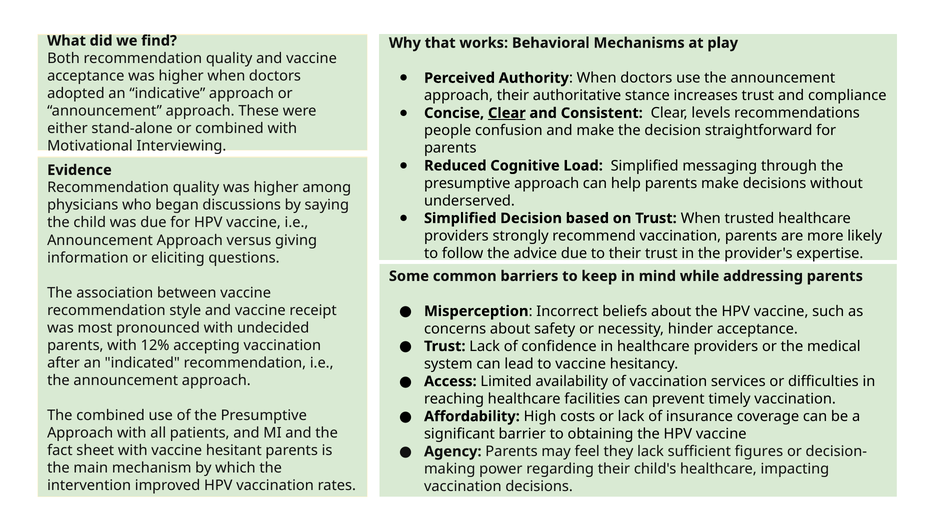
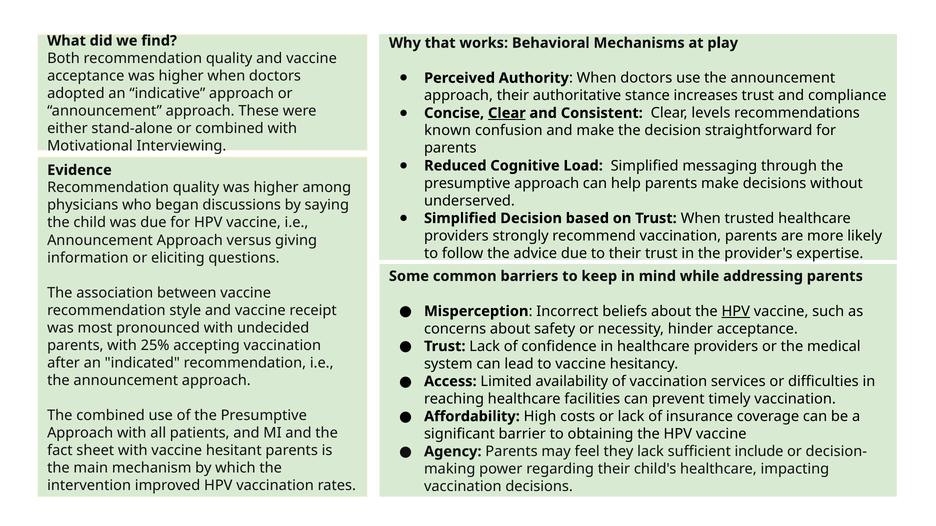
people: people -> known (448, 131)
HPV underline: none -> present (736, 312)
12%: 12% -> 25% (155, 346)
figures: figures -> include (759, 452)
